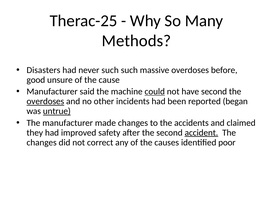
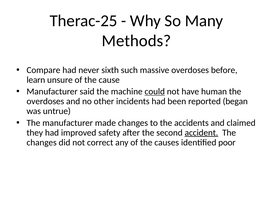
Disasters: Disasters -> Compare (43, 70)
never such: such -> sixth (110, 70)
good: good -> learn (36, 80)
have second: second -> human (214, 91)
overdoses underline: present -> none (45, 101)
untrue underline: present -> none (57, 111)
